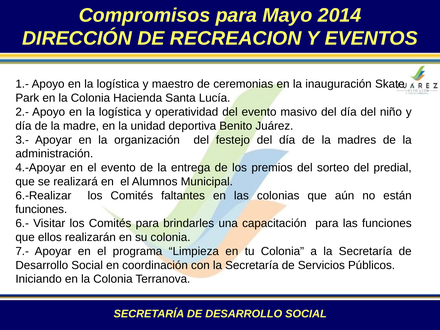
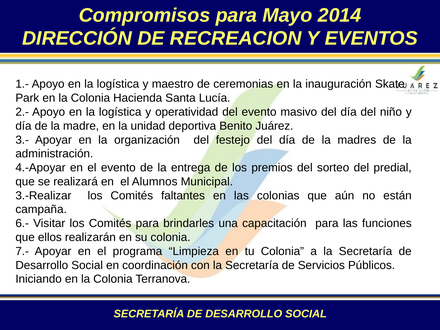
6.-Realizar: 6.-Realizar -> 3.-Realizar (43, 196)
funciones: funciones -> campaña (41, 210)
